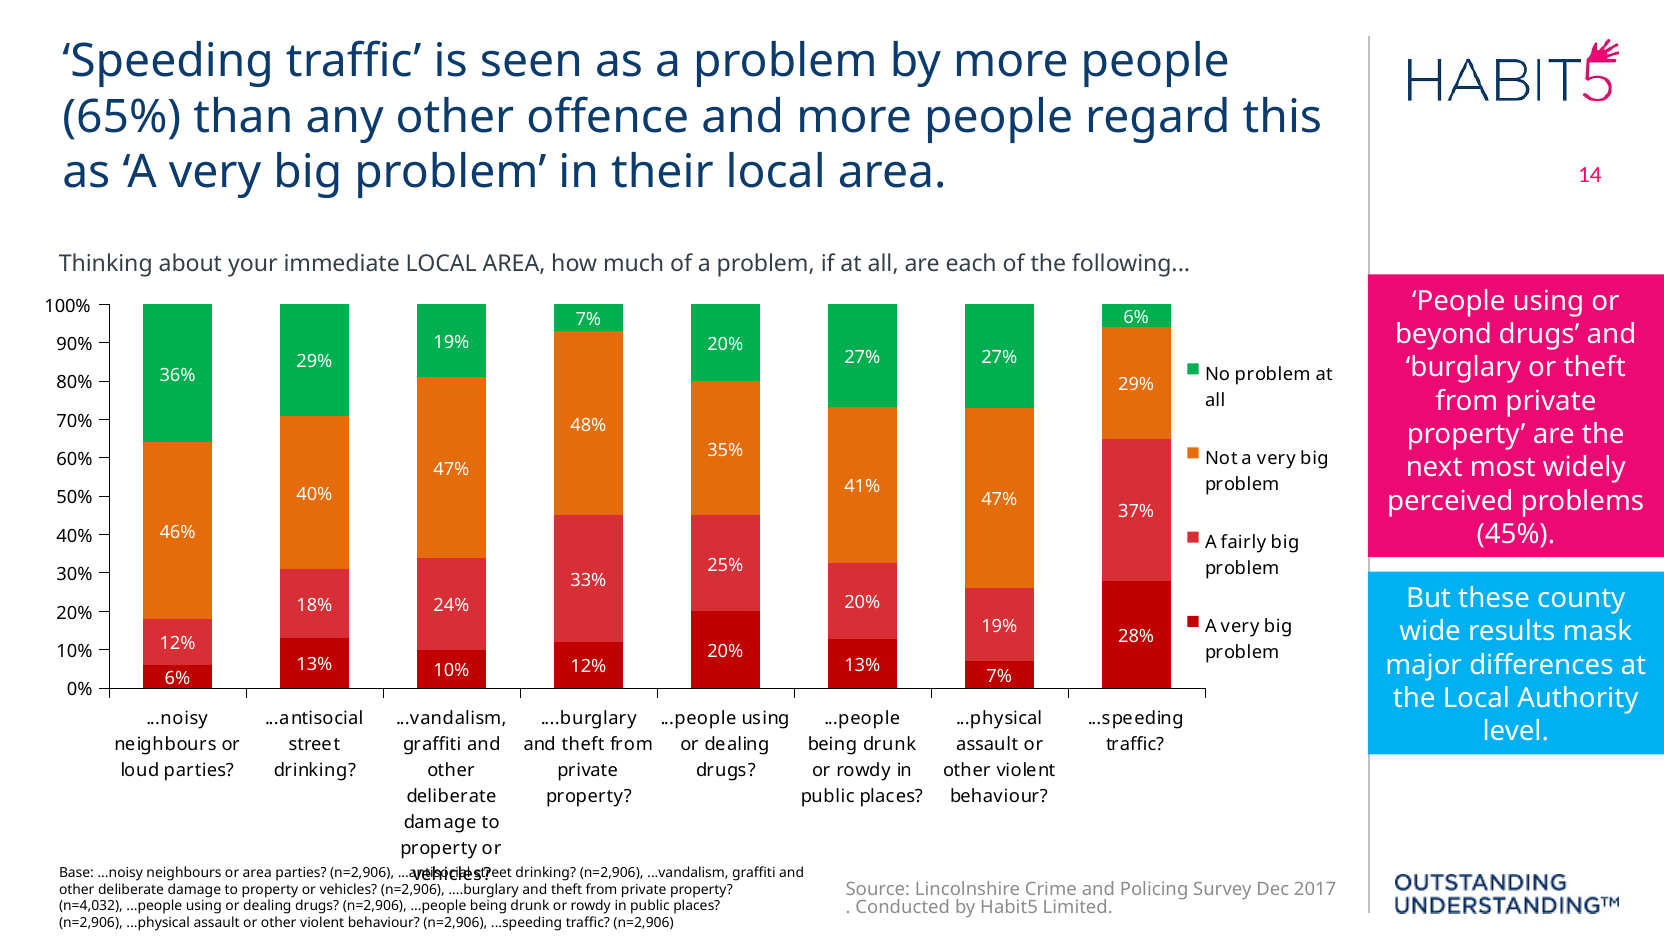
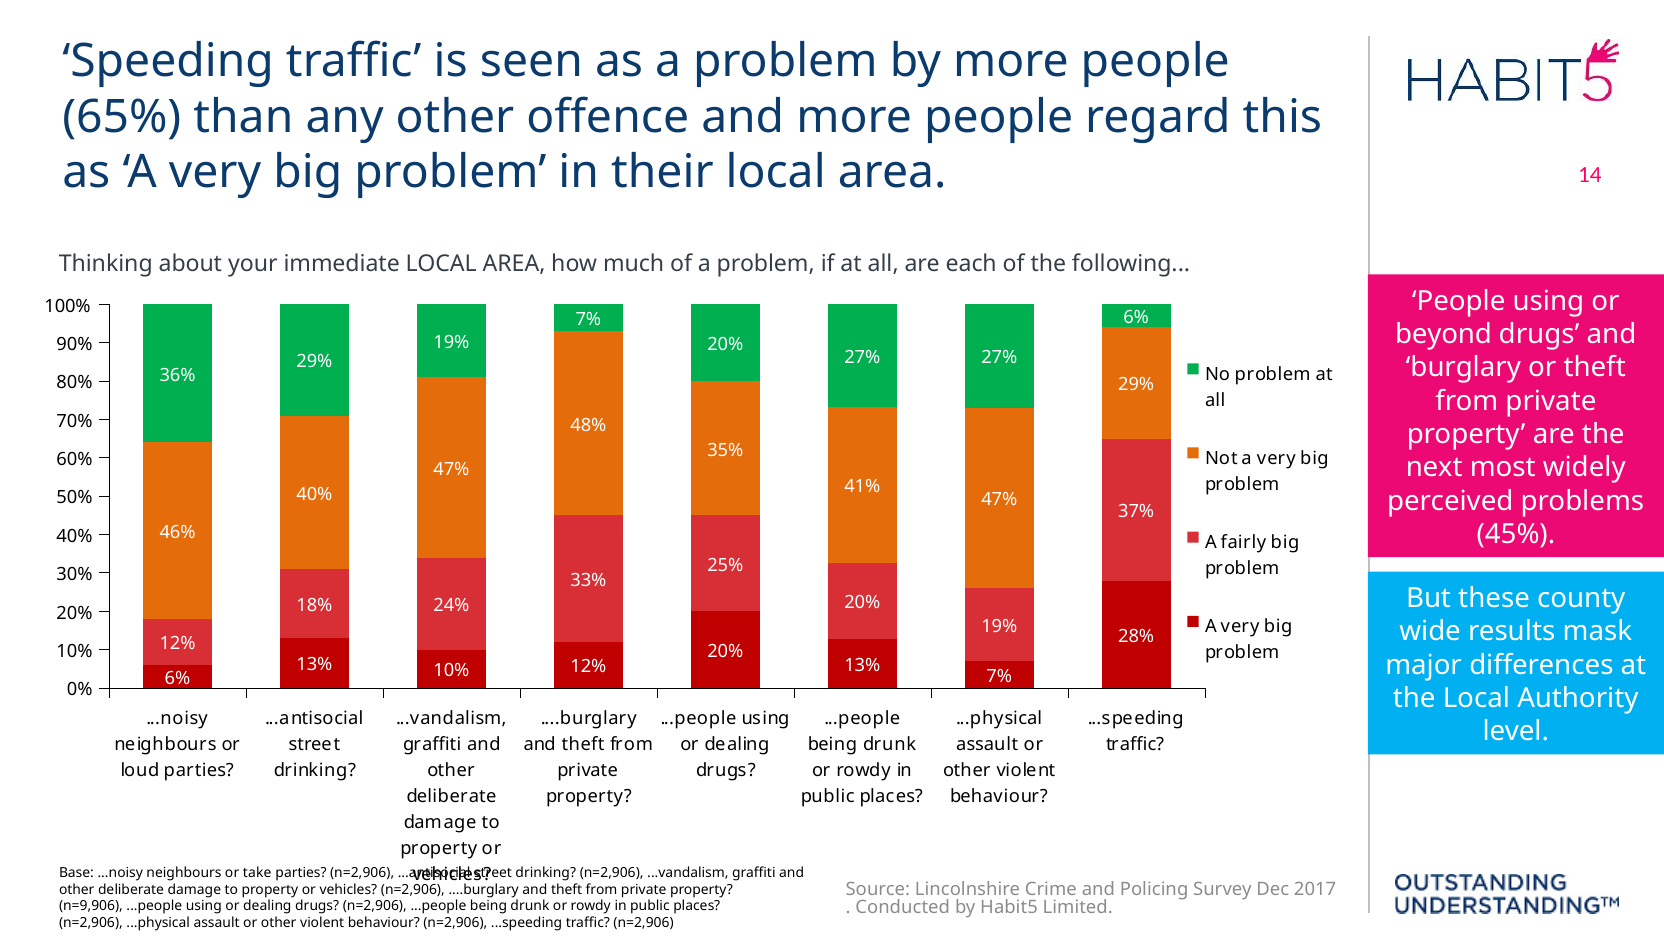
or area: area -> take (257, 873)
n=4,032: n=4,032 -> n=9,906 (91, 906)
